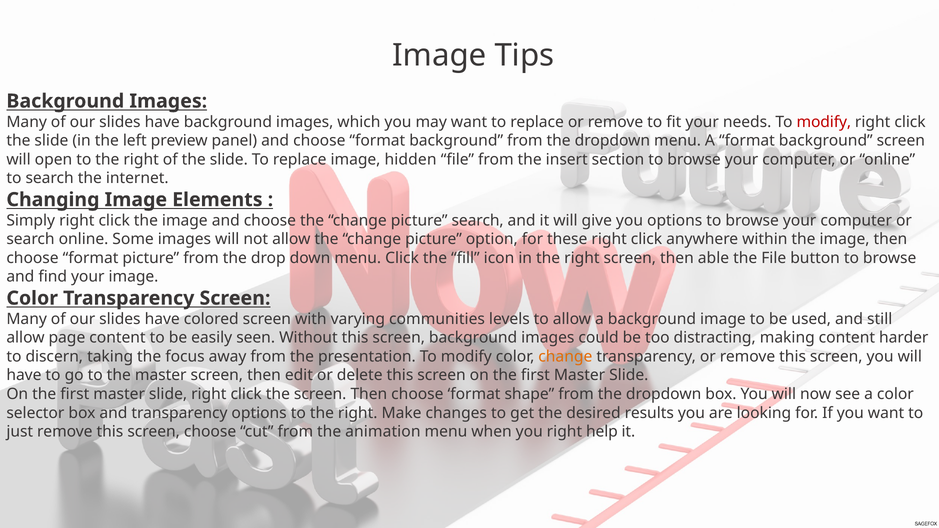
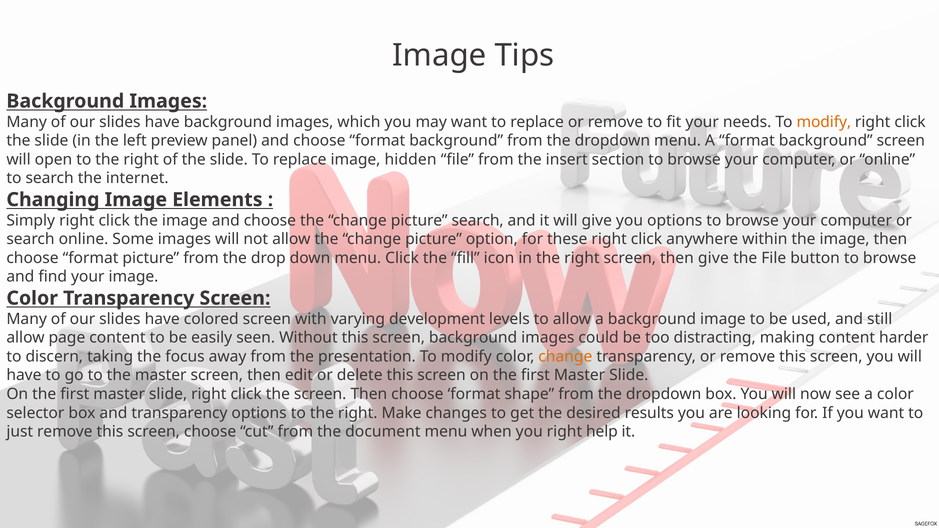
modify colour: red -> orange (824, 122)
then able: able -> give (713, 258)
communities: communities -> development (437, 319)
animation: animation -> document (383, 432)
